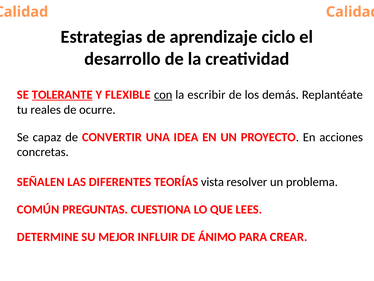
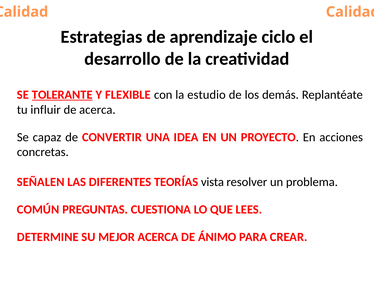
con underline: present -> none (163, 94)
escribir: escribir -> estudio (206, 94)
reales: reales -> influir (46, 109)
de ocurre: ocurre -> acerca (97, 109)
MEJOR INFLUIR: INFLUIR -> ACERCA (158, 237)
